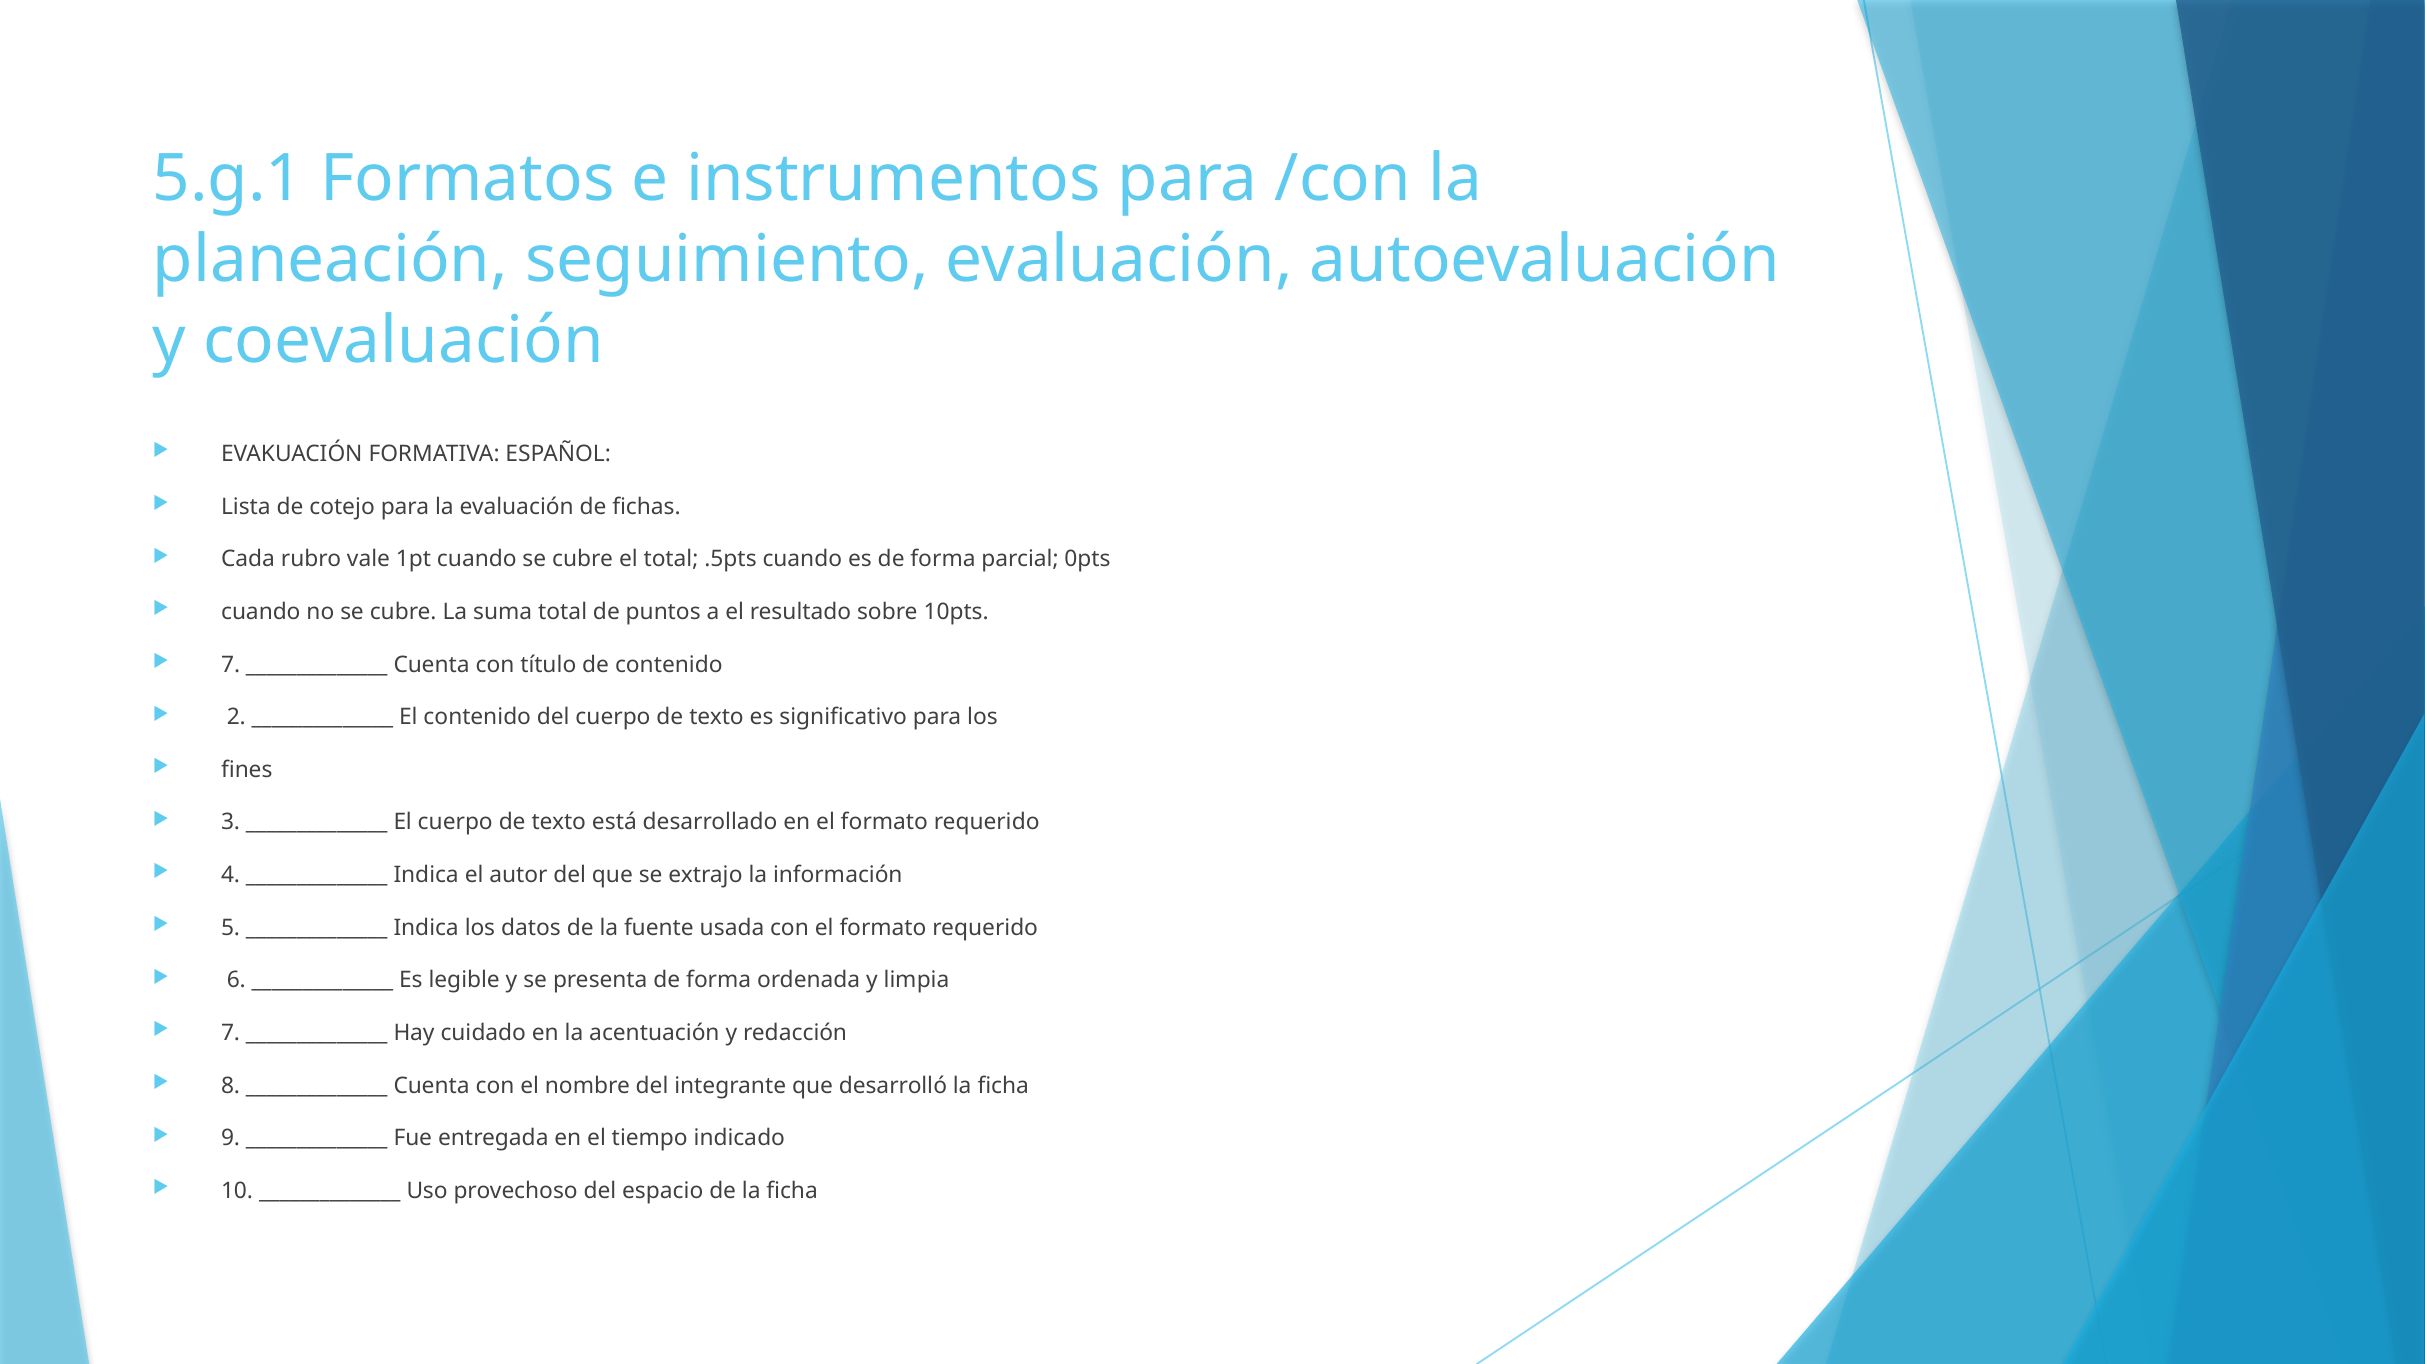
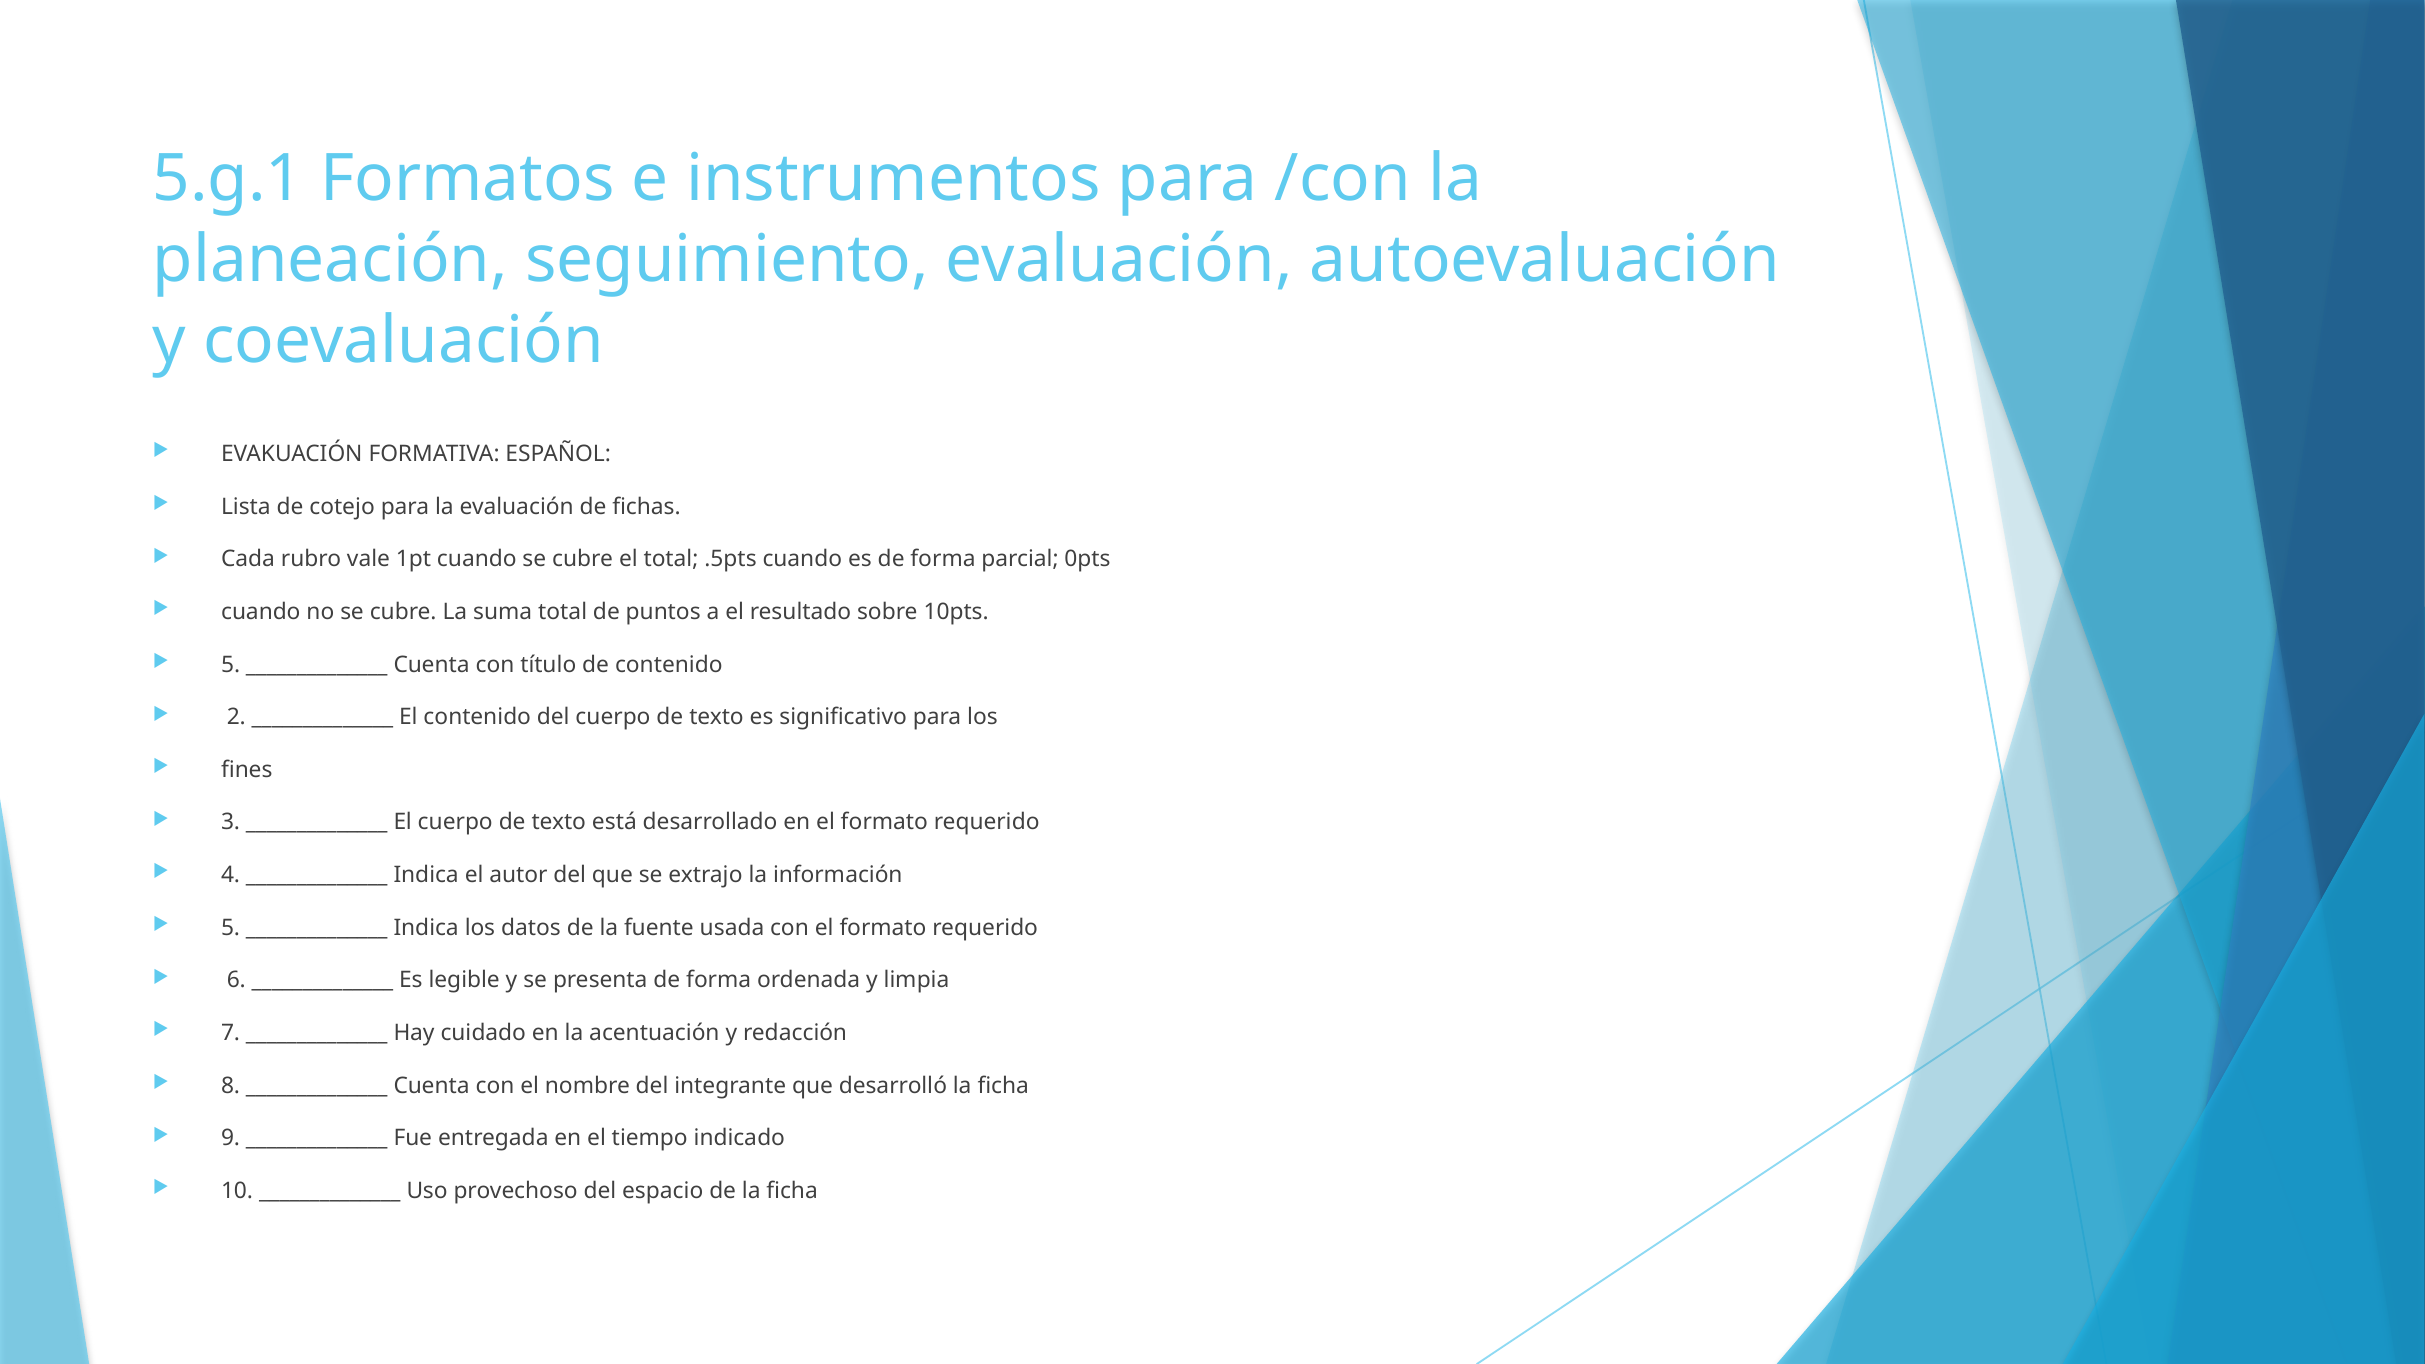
7: 7 -> 5 (231, 665)
